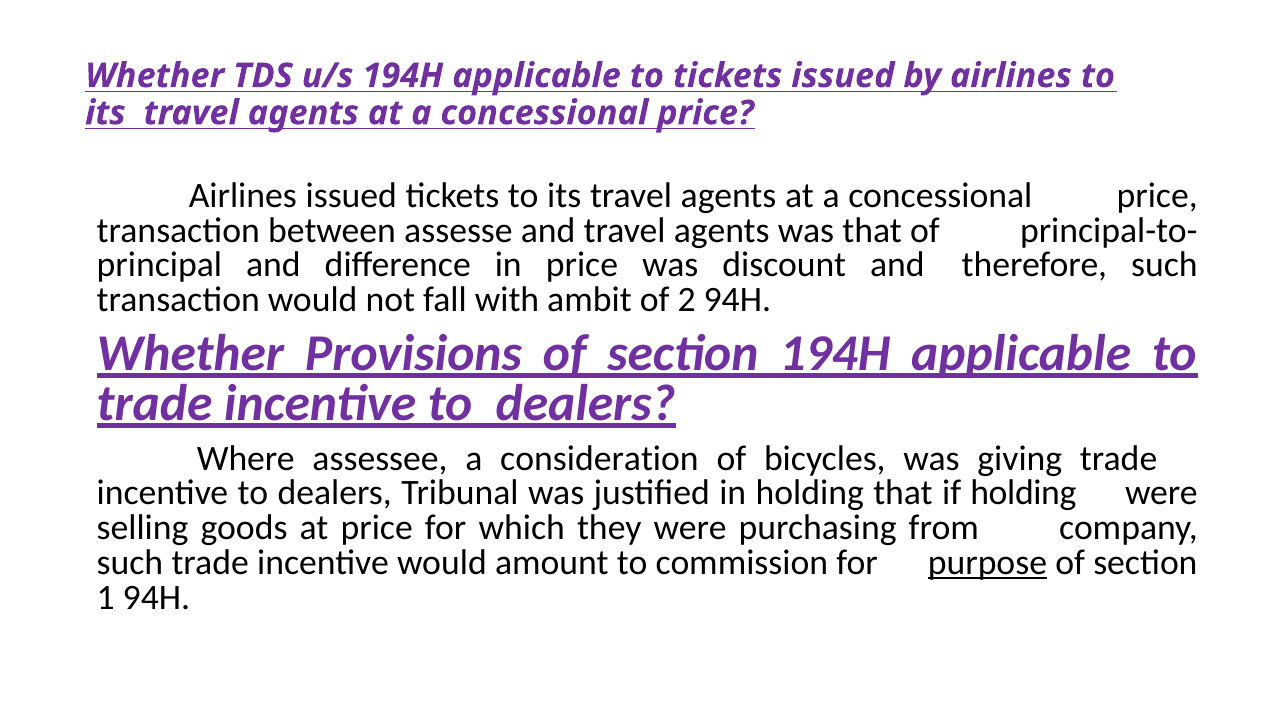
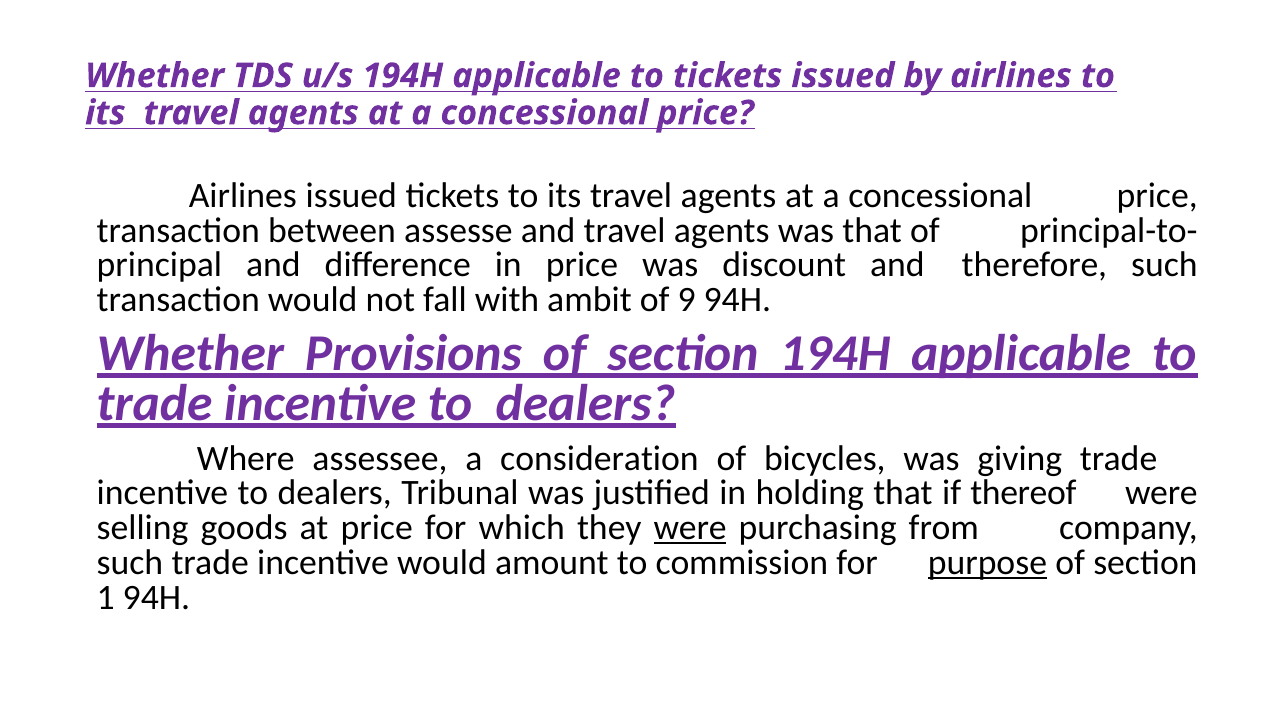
2: 2 -> 9 (687, 300)
if holding: holding -> thereof (1023, 493)
were underline: none -> present (690, 528)
